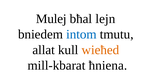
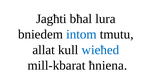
Mulej: Mulej -> Jagħti (51, 19)
lejn: lejn -> lura (105, 19)
wieħed colour: orange -> blue (100, 50)
